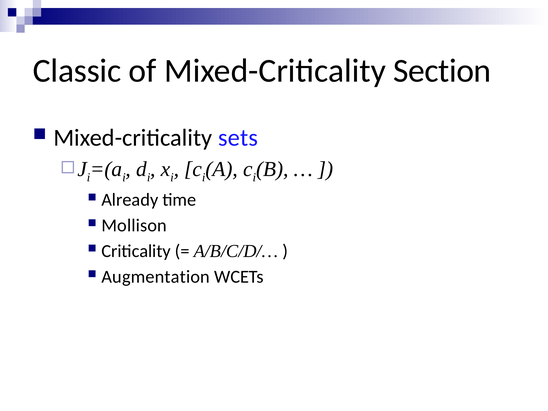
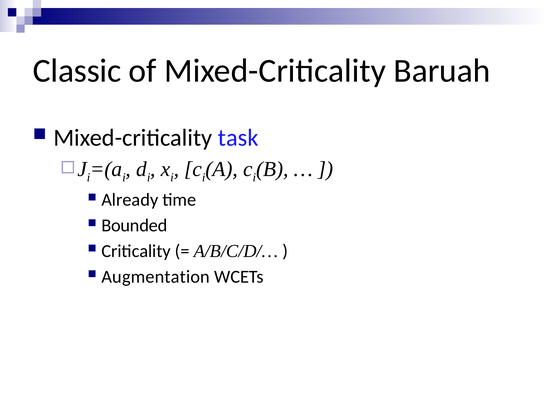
Section: Section -> Baruah (442, 71)
sets: sets -> task (238, 138)
Mollison: Mollison -> Bounded (134, 226)
